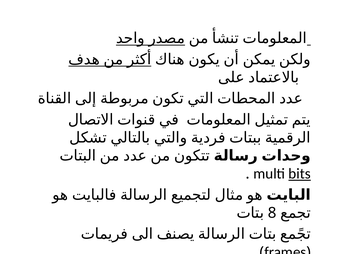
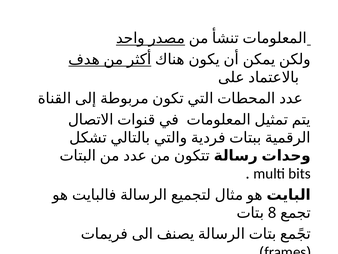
bits underline: present -> none (300, 173)
